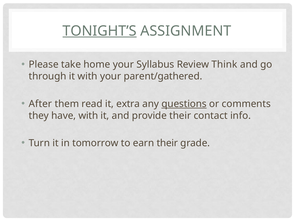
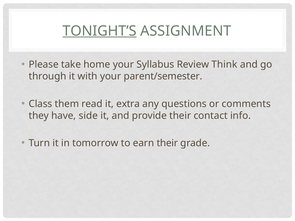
parent/gathered: parent/gathered -> parent/semester (163, 76)
After: After -> Class (40, 104)
questions underline: present -> none (184, 104)
have with: with -> side (88, 116)
